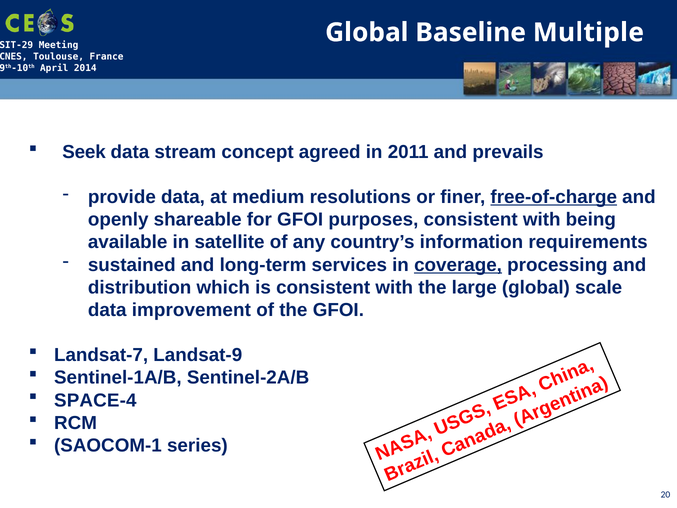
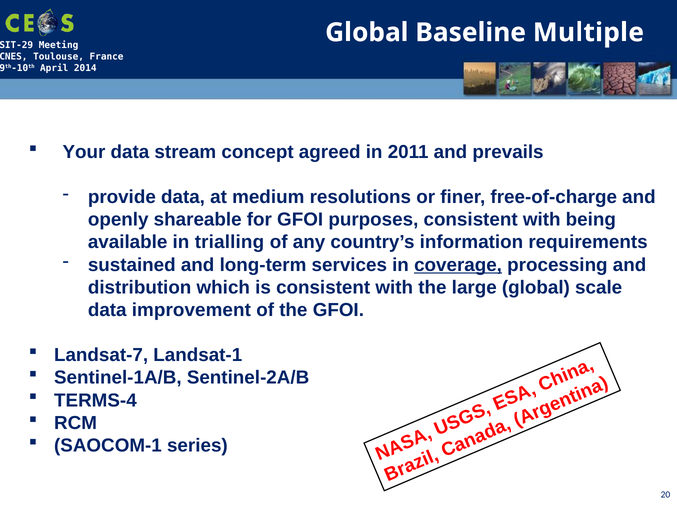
Seek: Seek -> Your (84, 152)
free-of-charge underline: present -> none (554, 197)
satellite: satellite -> trialling (229, 242)
Landsat-9: Landsat-9 -> Landsat-1 (198, 355)
SPACE-4: SPACE-4 -> TERMS-4 (95, 400)
